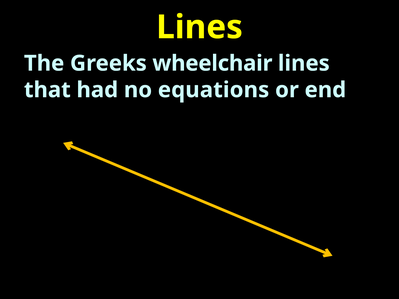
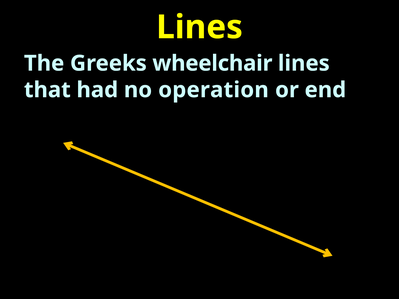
equations: equations -> operation (213, 90)
